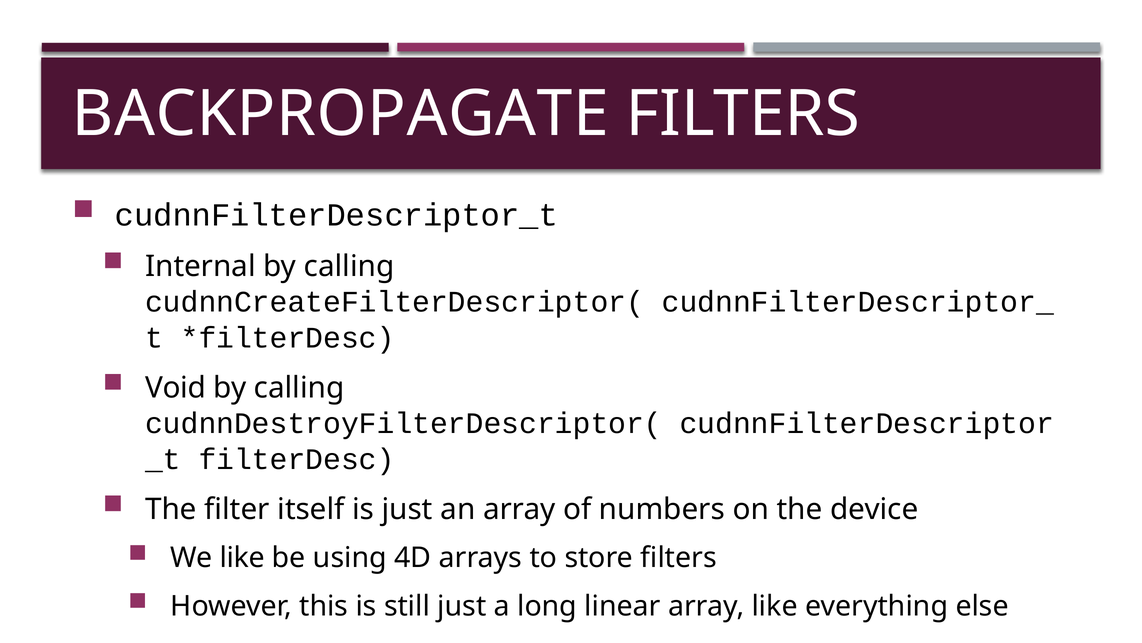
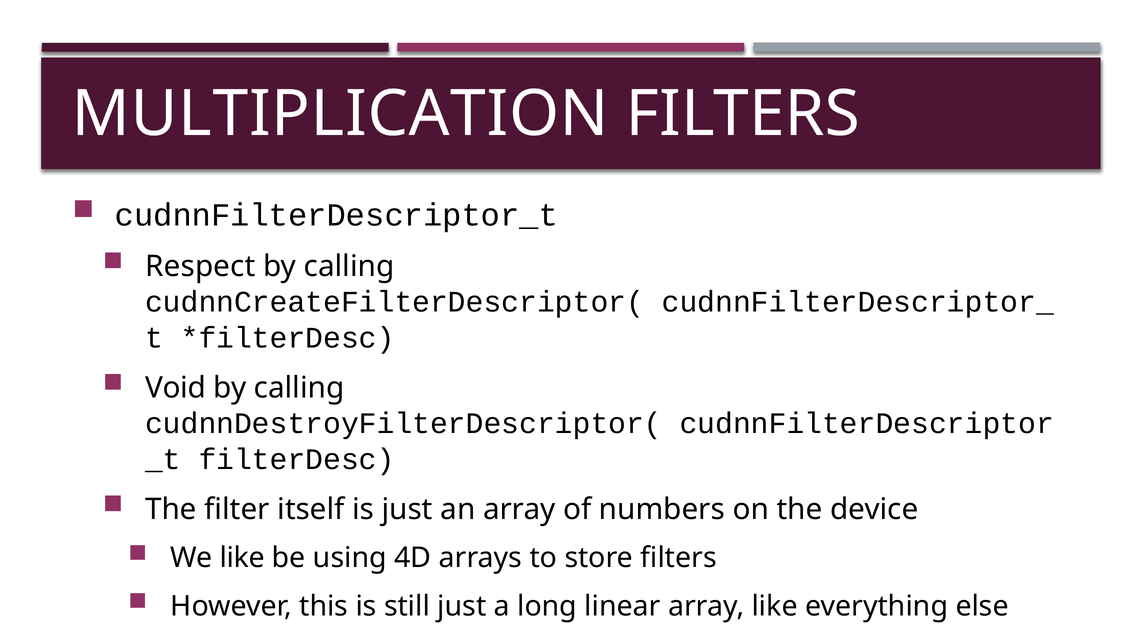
BACKPROPAGATE: BACKPROPAGATE -> MULTIPLICATION (340, 114)
Internal: Internal -> Respect (200, 266)
